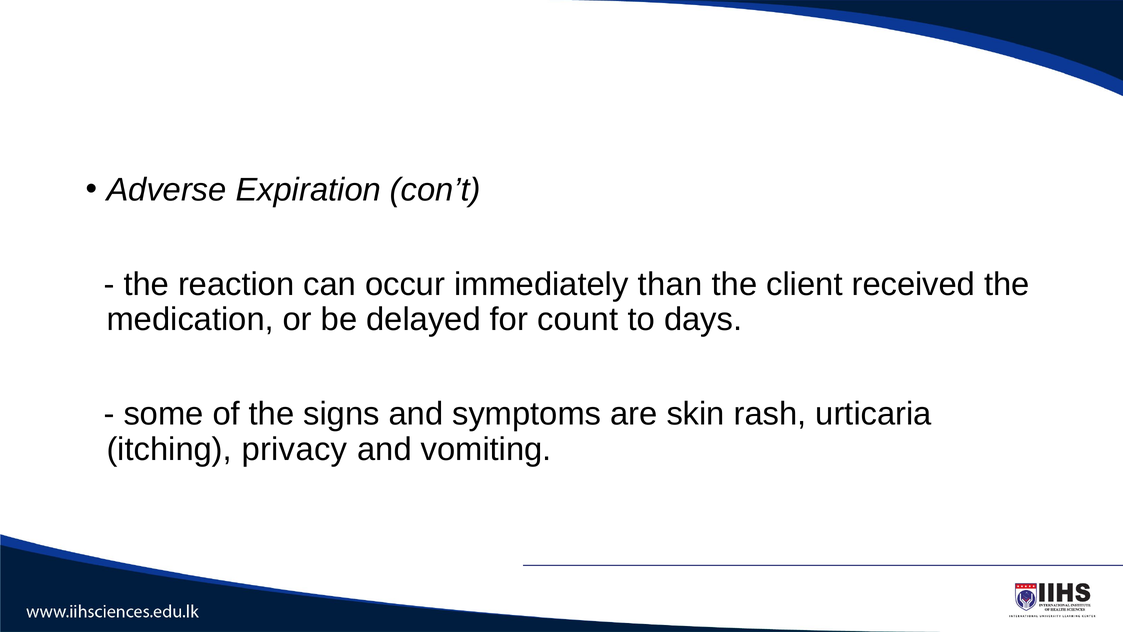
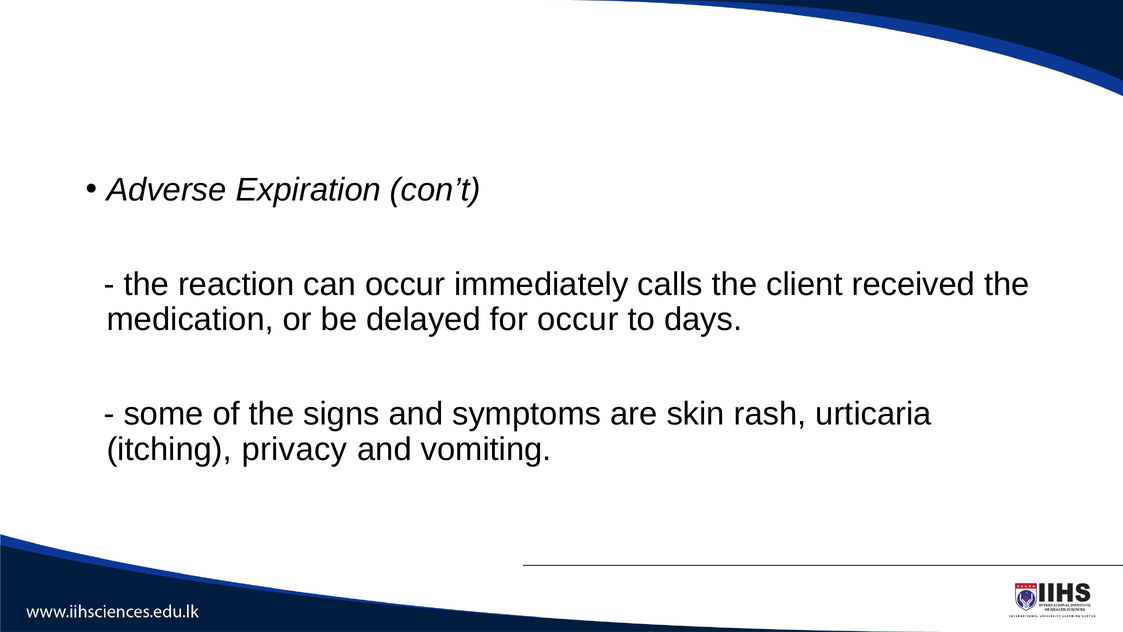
than: than -> calls (670, 284)
for count: count -> occur (578, 319)
